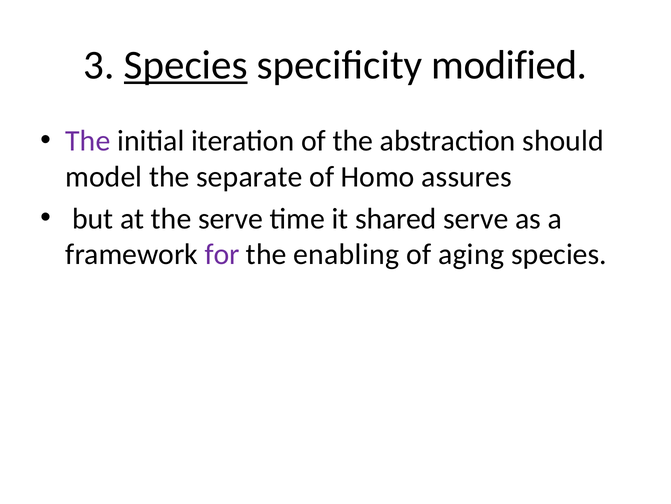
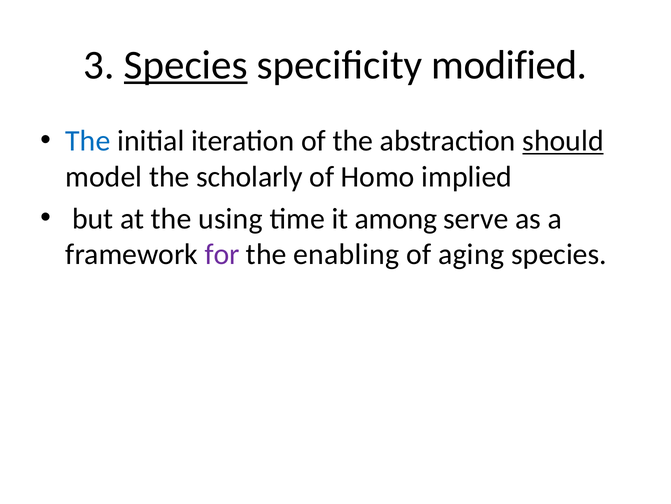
The colour: purple -> blue (88, 141)
should underline: none -> present (563, 141)
separate: separate -> scholarly (249, 177)
assures: assures -> implied (467, 177)
the serve: serve -> using (230, 218)
shared: shared -> among (396, 218)
